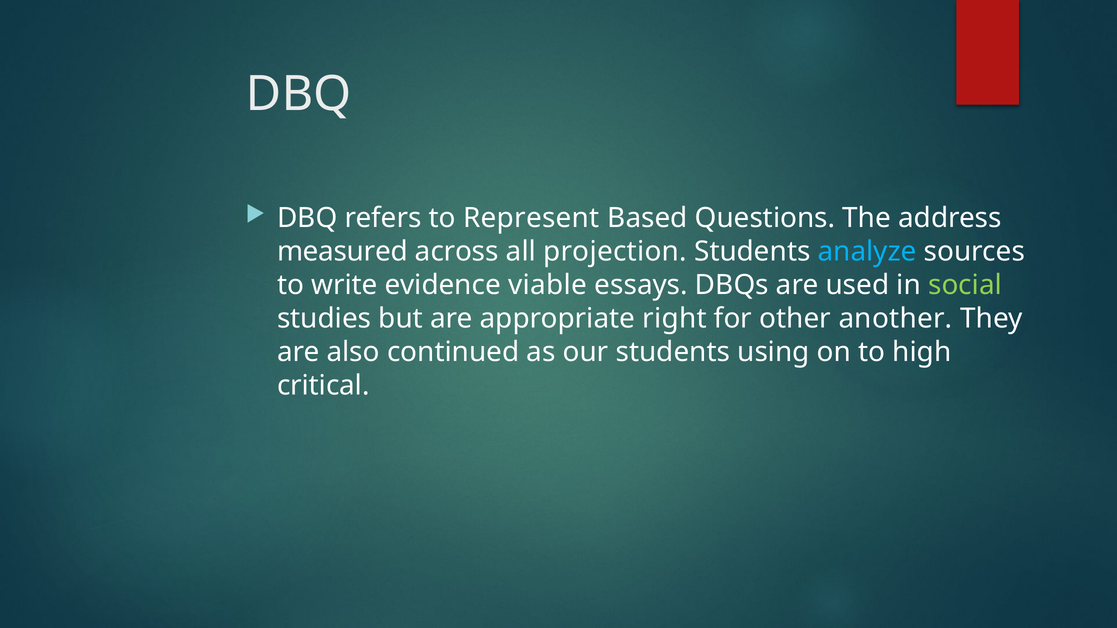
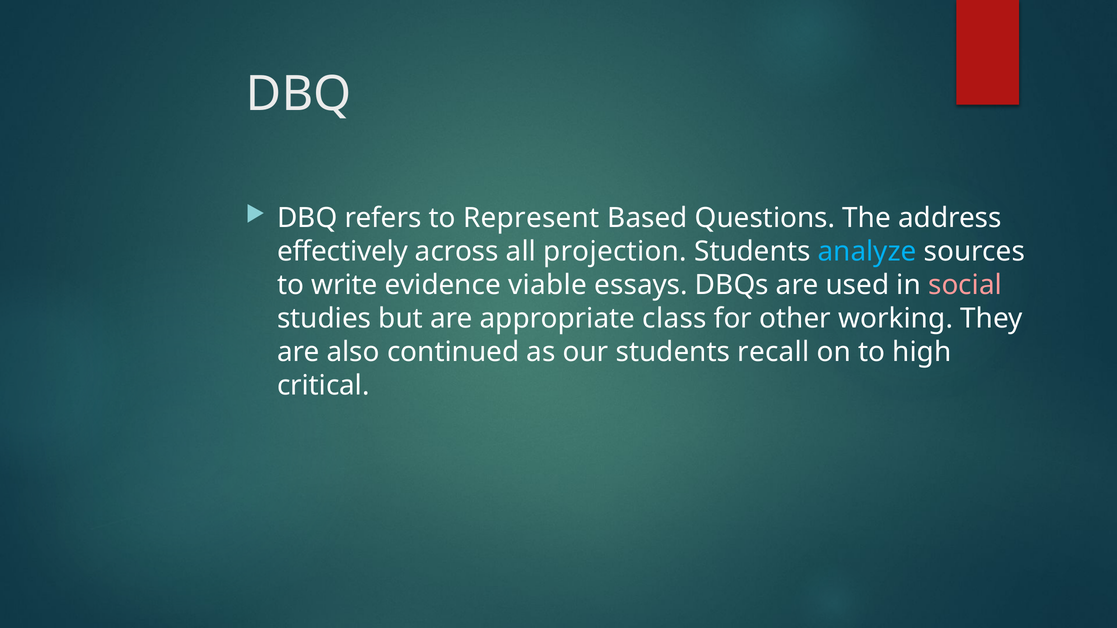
measured: measured -> effectively (342, 252)
social colour: light green -> pink (965, 285)
right: right -> class (674, 319)
another: another -> working (896, 319)
using: using -> recall (773, 352)
